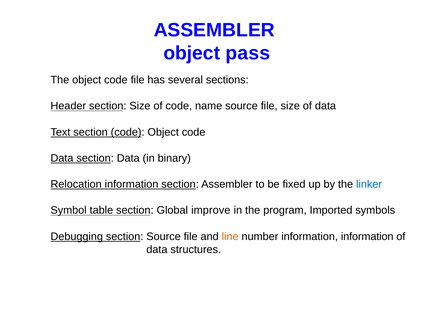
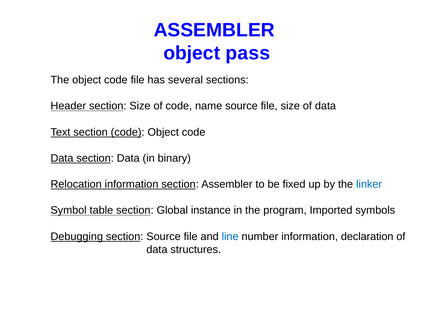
improve: improve -> instance (211, 210)
line colour: orange -> blue (230, 236)
information information: information -> declaration (367, 236)
